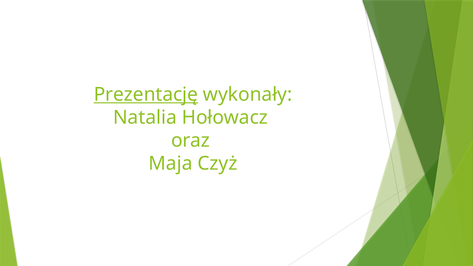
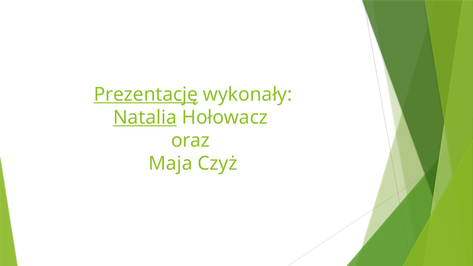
Natalia underline: none -> present (145, 118)
